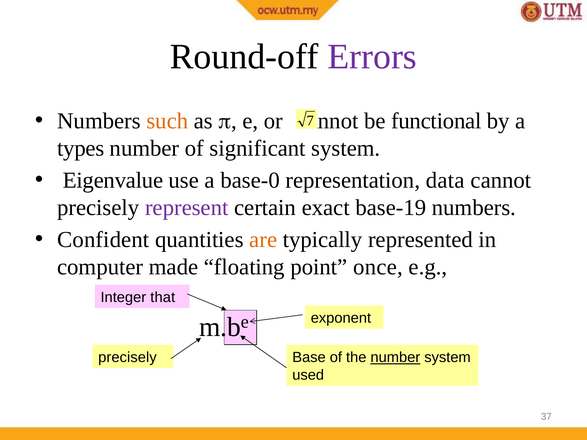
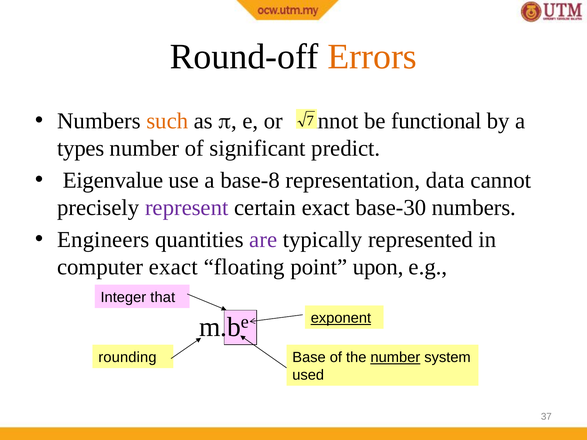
Errors colour: purple -> orange (372, 57)
significant system: system -> predict (346, 148)
base-0: base-0 -> base-8 (250, 180)
base-19: base-19 -> base-30 (391, 208)
Confident: Confident -> Engineers (103, 240)
are colour: orange -> purple (263, 240)
computer made: made -> exact (173, 267)
once: once -> upon (378, 267)
exponent underline: none -> present (341, 318)
precisely: precisely -> rounding (127, 358)
